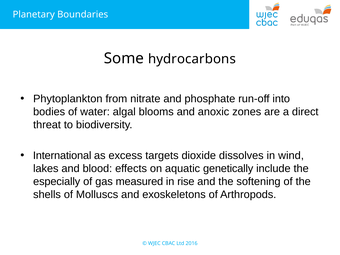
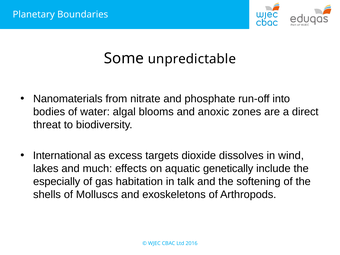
hydrocarbons: hydrocarbons -> unpredictable (192, 59)
Phytoplankton: Phytoplankton -> Nanomaterials (68, 99)
blood: blood -> much (97, 168)
measured: measured -> habitation (139, 182)
rise: rise -> talk (186, 182)
